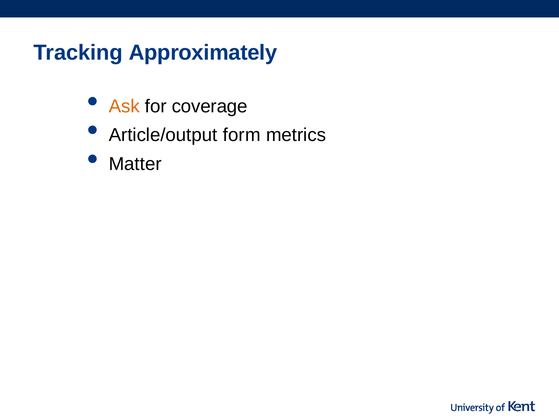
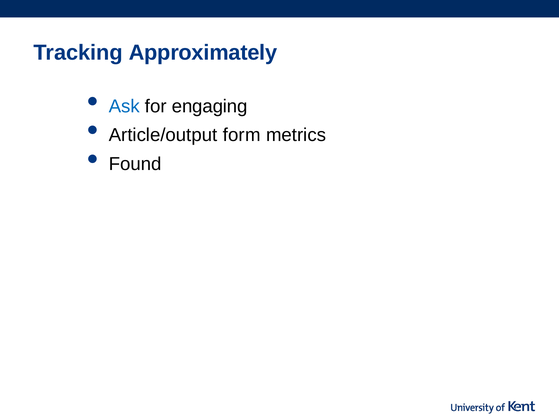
Ask colour: orange -> blue (124, 106)
coverage: coverage -> engaging (210, 106)
Matter: Matter -> Found (135, 164)
